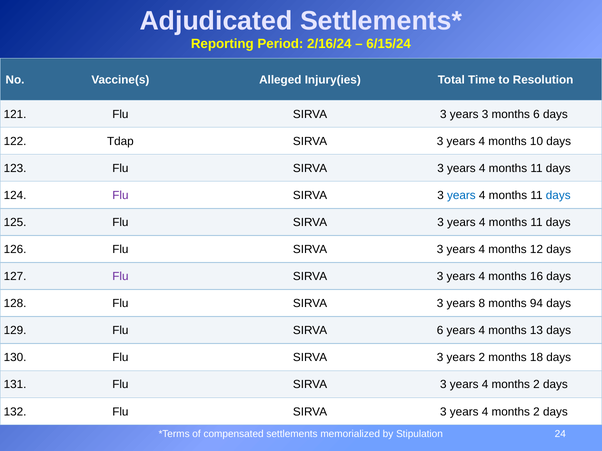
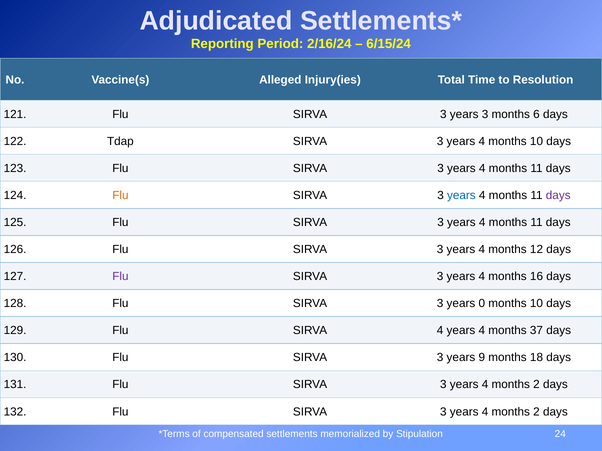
Flu colour: purple -> orange (120, 196)
days colour: blue -> purple (558, 196)
8: 8 -> 0 (482, 304)
94: 94 -> 10 (536, 304)
SIRVA 6: 6 -> 4 (440, 331)
13: 13 -> 37 (536, 331)
years 2: 2 -> 9 (482, 358)
